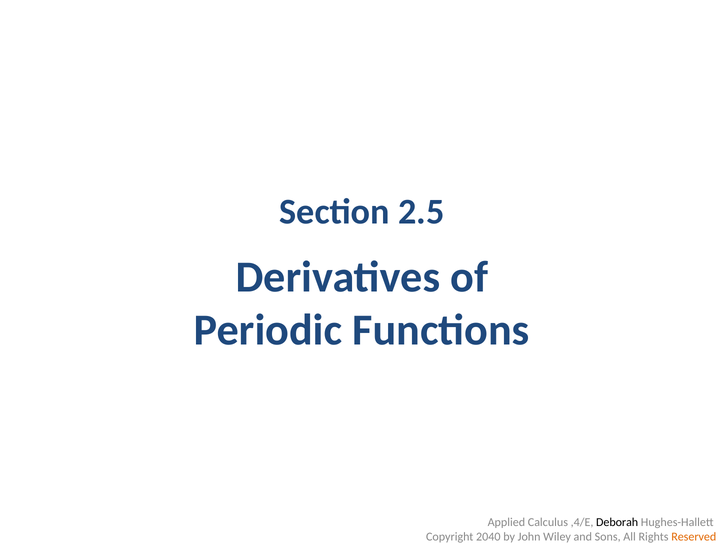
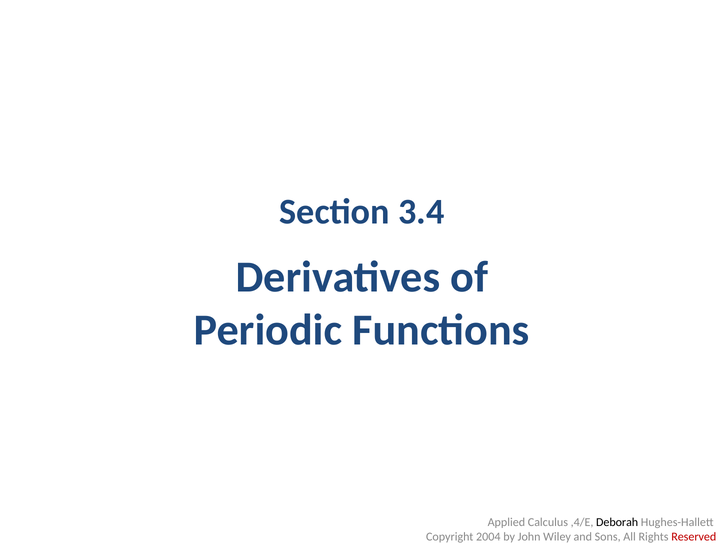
2.5: 2.5 -> 3.4 (421, 212)
2040: 2040 -> 2004 (488, 537)
Reserved colour: orange -> red (694, 537)
